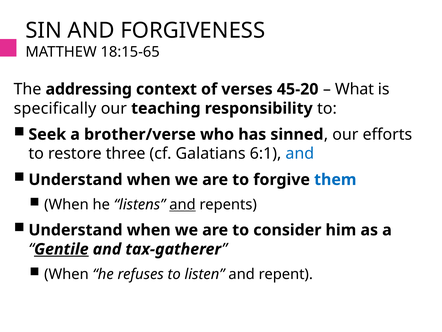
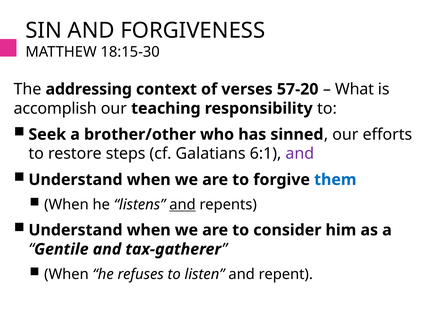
18:15-65: 18:15-65 -> 18:15-30 (130, 52)
45-20: 45-20 -> 57-20 (298, 89)
specifically: specifically -> accomplish (55, 108)
brother/verse: brother/verse -> brother/other (140, 134)
three: three -> steps (126, 153)
and colour: blue -> purple (300, 153)
Gentile underline: present -> none (61, 249)
